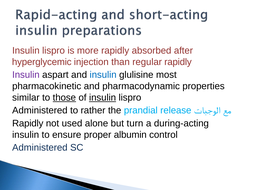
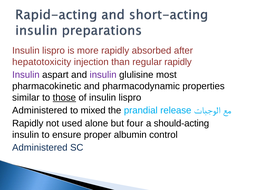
hyperglycemic: hyperglycemic -> hepatotoxicity (42, 62)
insulin colour: blue -> purple (103, 75)
insulin underline: present -> none (103, 98)
rather: rather -> mixed (93, 110)
turn: turn -> four (135, 123)
during-acting: during-acting -> should-acting (181, 123)
